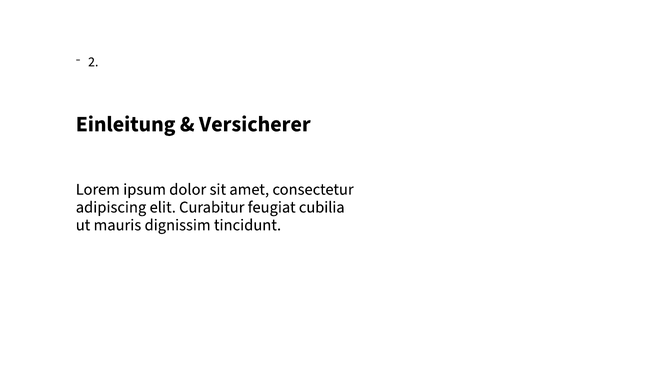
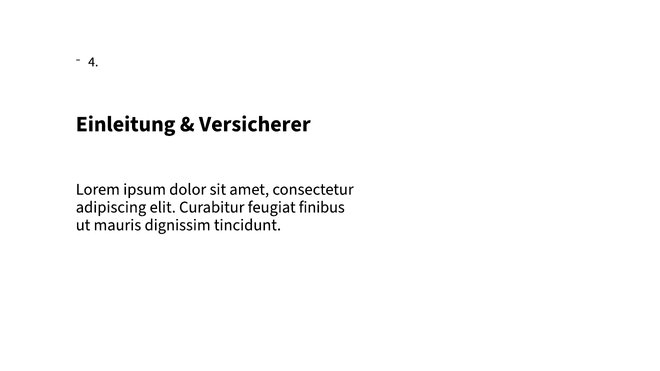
2: 2 -> 4 (93, 62)
cubilia: cubilia -> finibus (322, 207)
